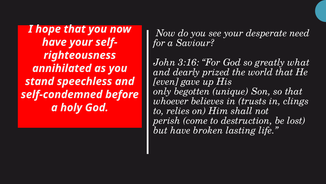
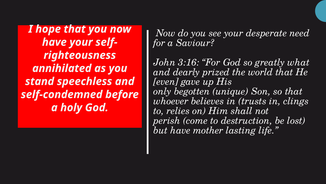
broken: broken -> mother (208, 130)
